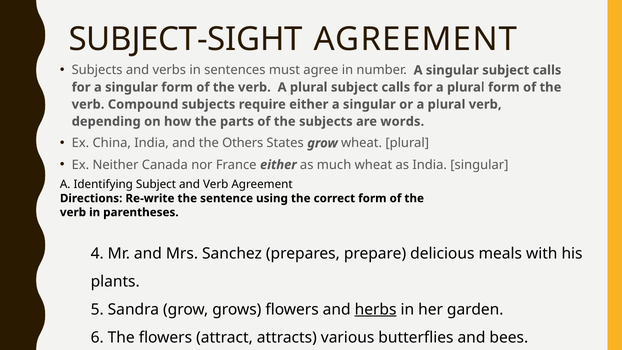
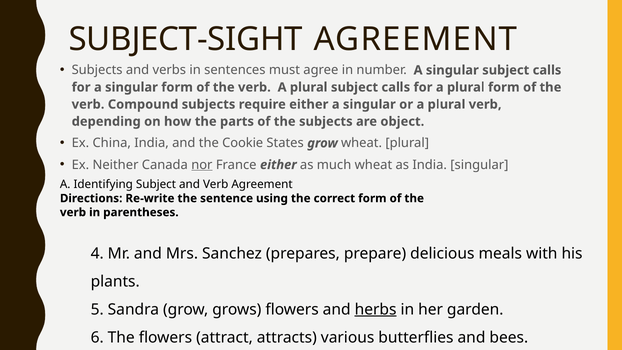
words: words -> object (402, 121)
Others: Others -> Cookie (243, 143)
nor underline: none -> present (202, 165)
